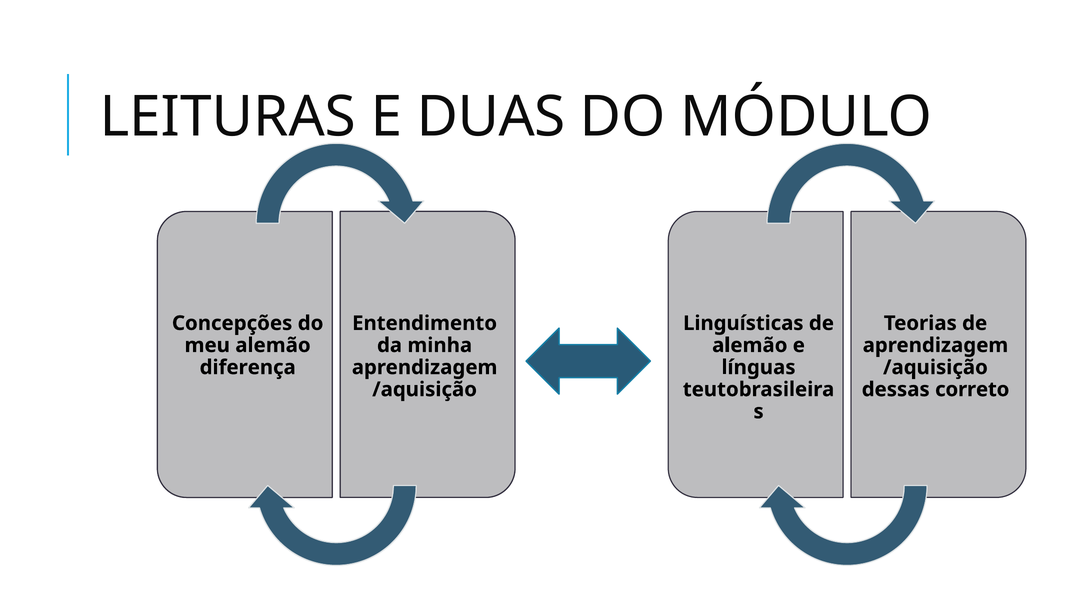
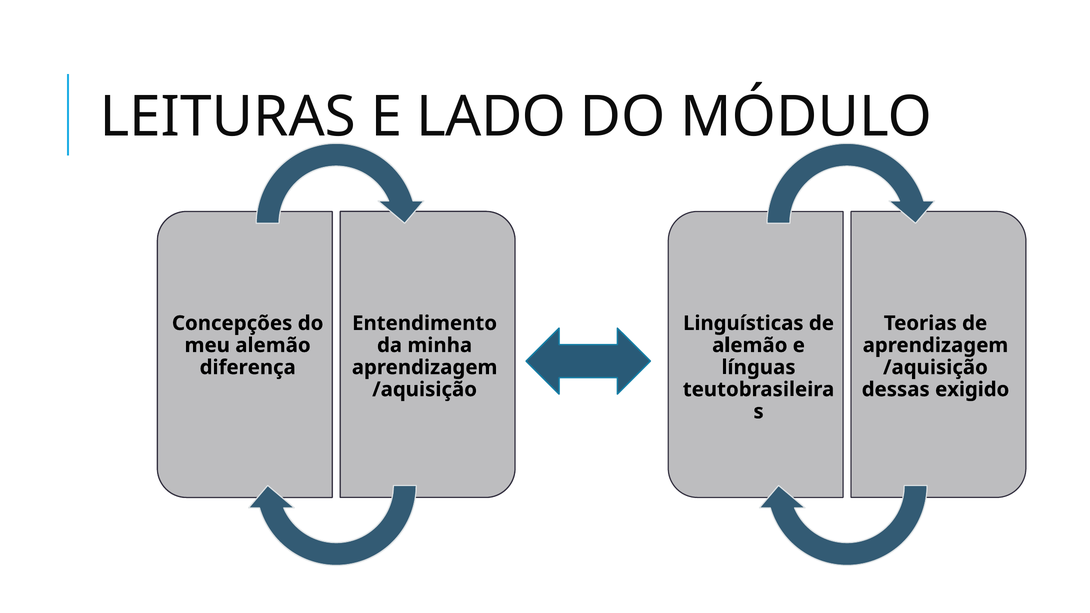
DUAS: DUAS -> LADO (491, 117)
correto: correto -> exigido (972, 390)
